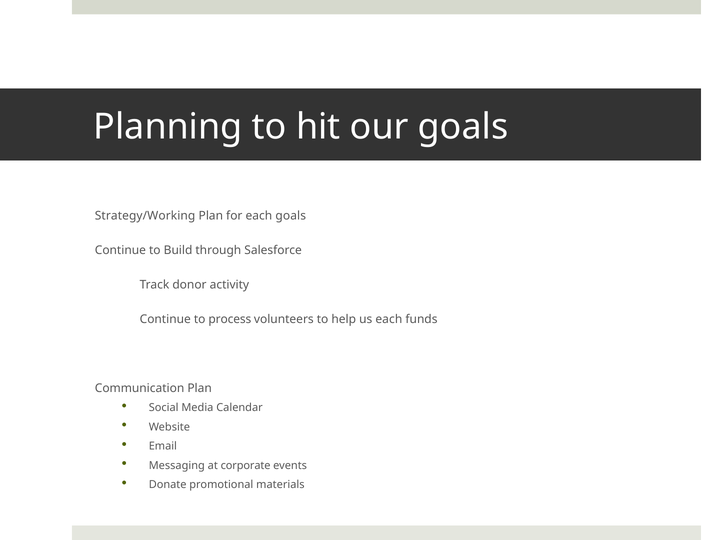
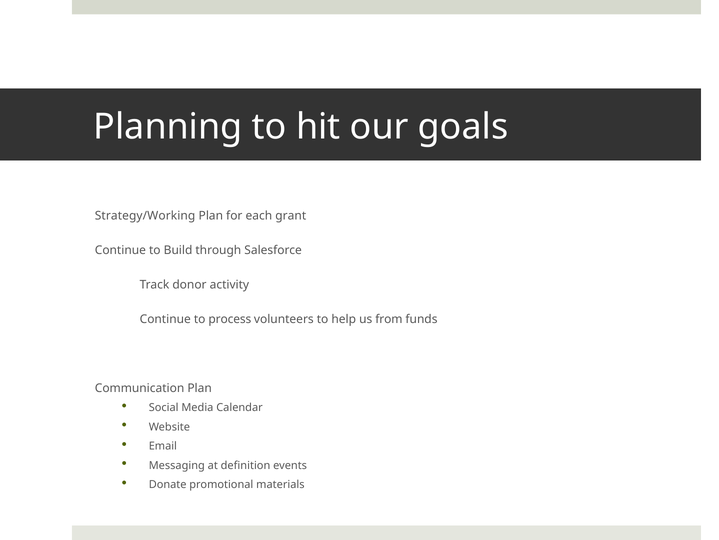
each goals: goals -> grant (291, 216)
us each: each -> from (389, 319)
corporate: corporate -> definition (246, 465)
